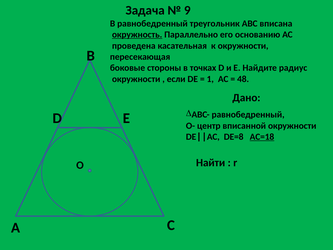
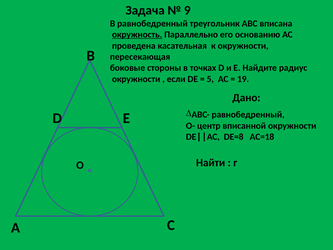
1: 1 -> 5 (210, 79)
48: 48 -> 19 (243, 79)
AC=18 underline: present -> none (262, 137)
